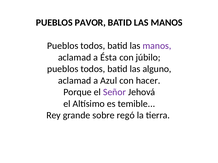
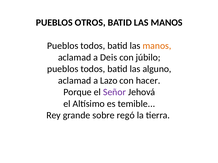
PAVOR: PAVOR -> OTROS (90, 23)
manos colour: purple -> orange (157, 46)
Ésta: Ésta -> Deis (109, 57)
Azul: Azul -> Lazo (109, 81)
